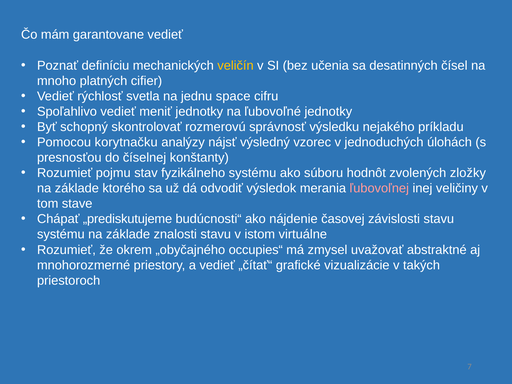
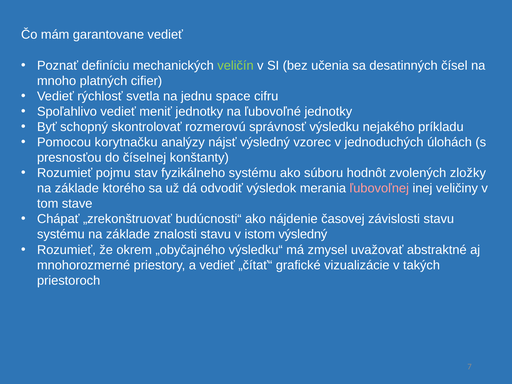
veličín colour: yellow -> light green (236, 65)
„prediskutujeme: „prediskutujeme -> „zrekonštruovať (127, 219)
istom virtuálne: virtuálne -> výsledný (303, 234)
occupies“: occupies“ -> výsledku“ (256, 250)
